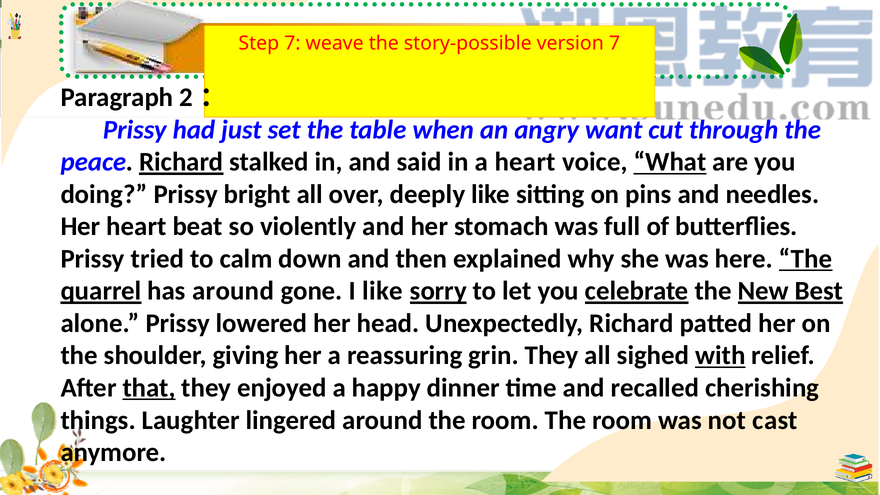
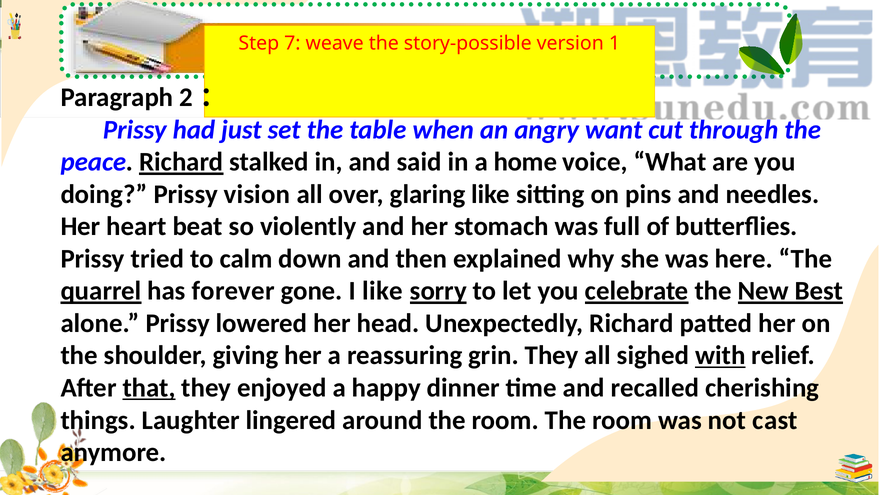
version 7: 7 -> 1 (615, 43)
a heart: heart -> home (525, 162)
What underline: present -> none (670, 162)
bright: bright -> vision (257, 194)
deeply: deeply -> glaring (428, 194)
The underline: present -> none (806, 259)
has around: around -> forever (233, 291)
